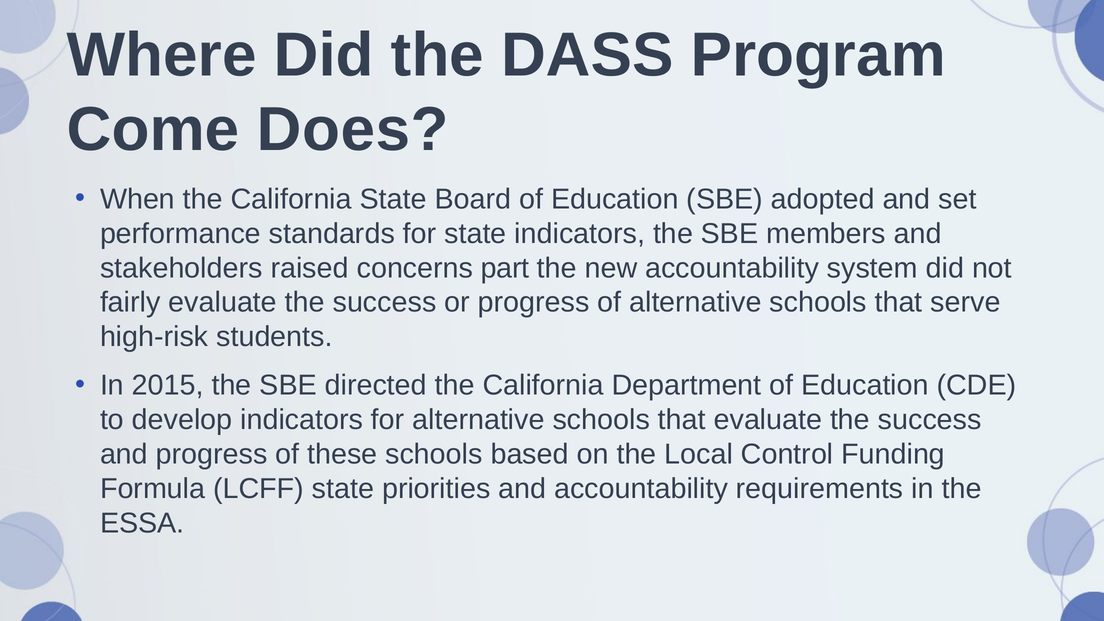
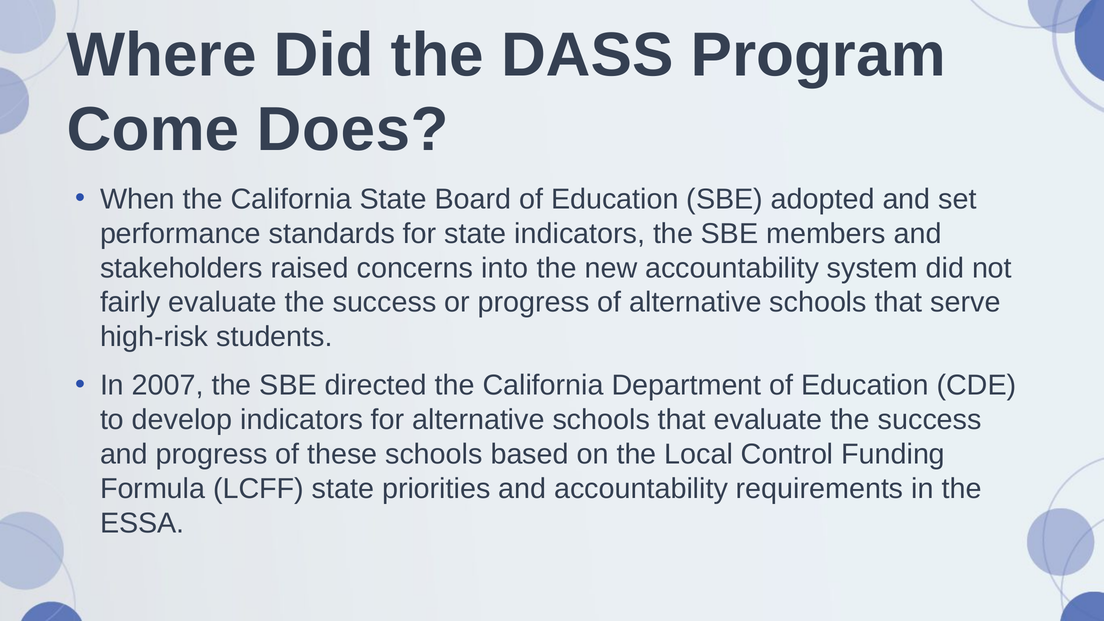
part: part -> into (505, 268)
2015: 2015 -> 2007 (168, 385)
